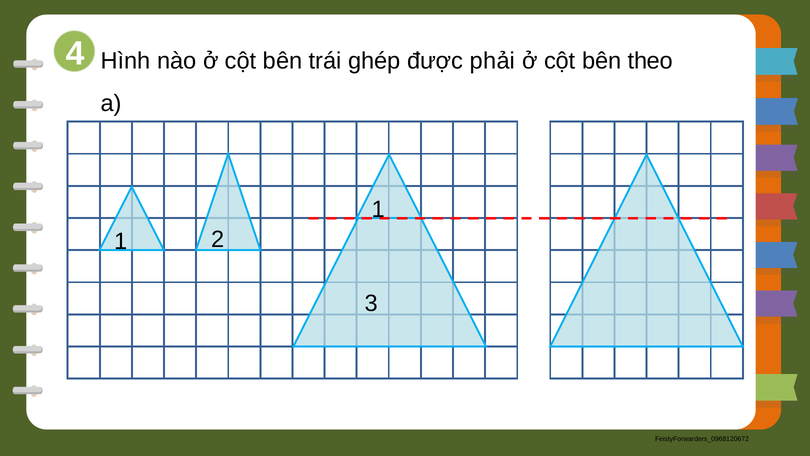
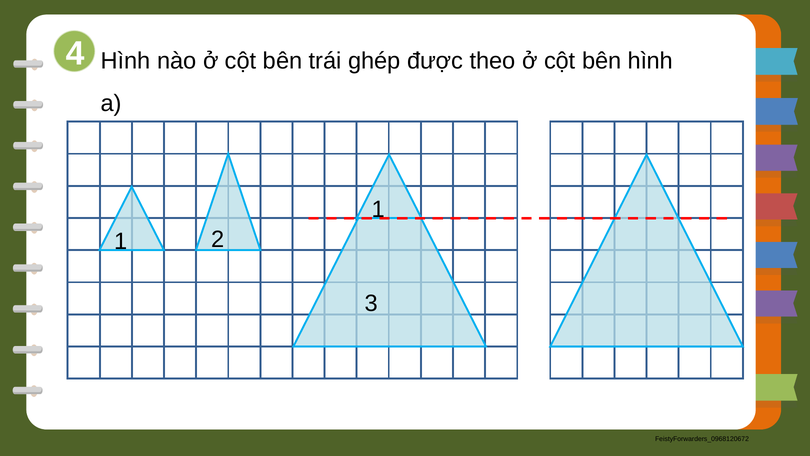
phải: phải -> theo (493, 61)
bên theo: theo -> hình (650, 61)
